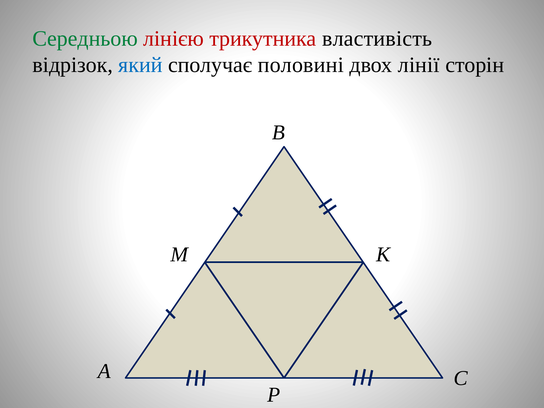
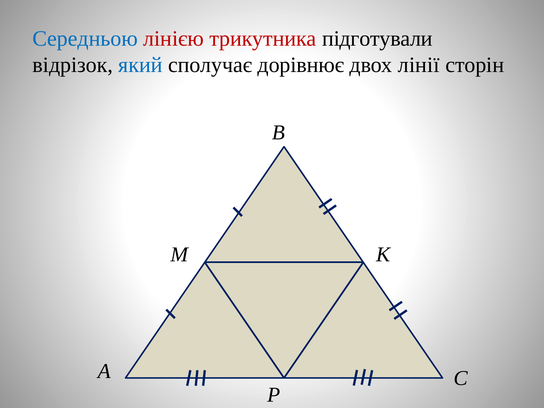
Середньою colour: green -> blue (85, 39)
властивість: властивість -> підготували (377, 39)
половині: половині -> дорівнює (301, 65)
